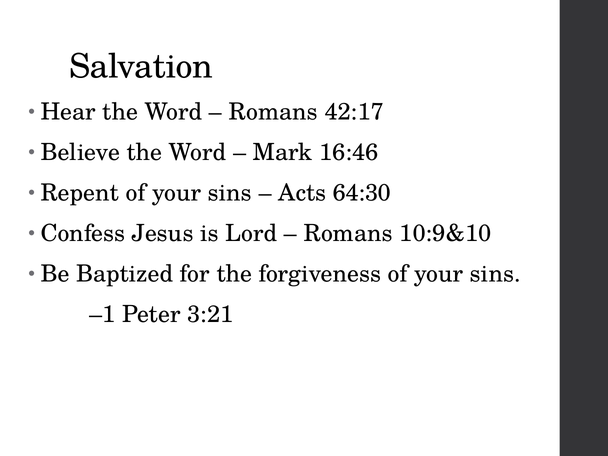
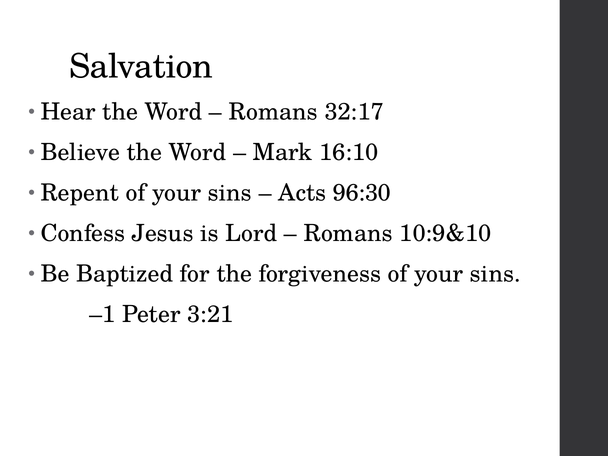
42:17: 42:17 -> 32:17 (354, 112)
16:46: 16:46 -> 16:10 (349, 153)
64:30: 64:30 -> 96:30 (362, 193)
